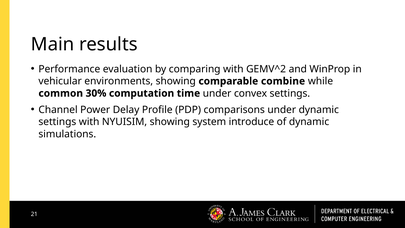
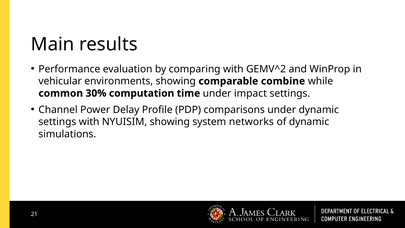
convex: convex -> impact (250, 93)
introduce: introduce -> networks (251, 122)
